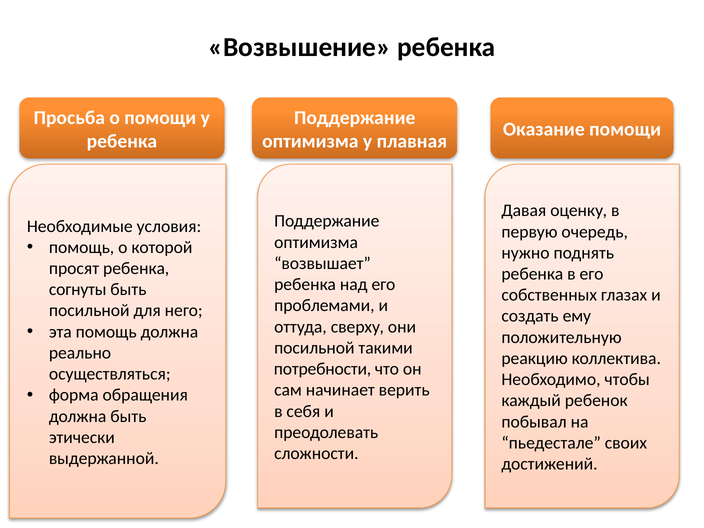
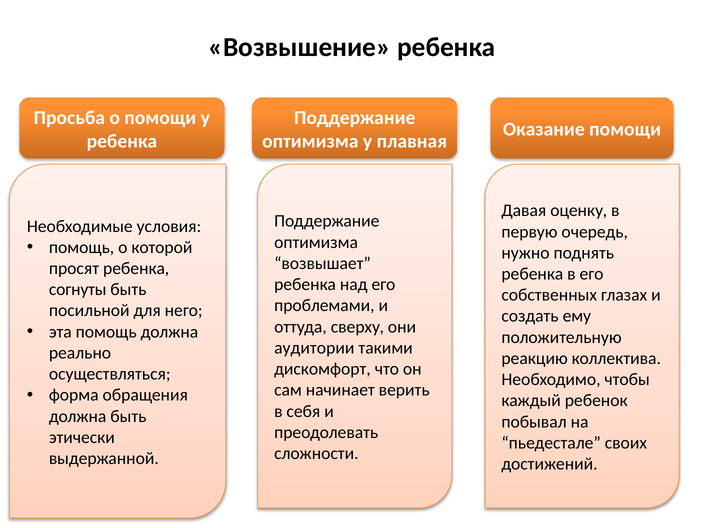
посильной: посильной -> аудитории (314, 348)
потребности: потребности -> дискомфорт (322, 369)
